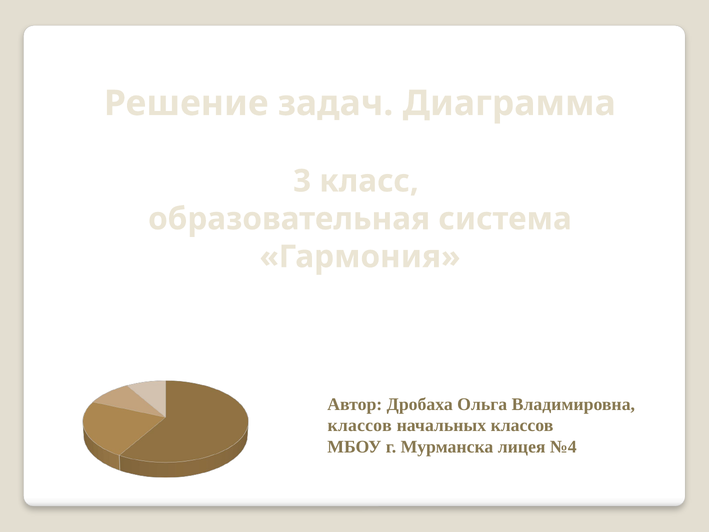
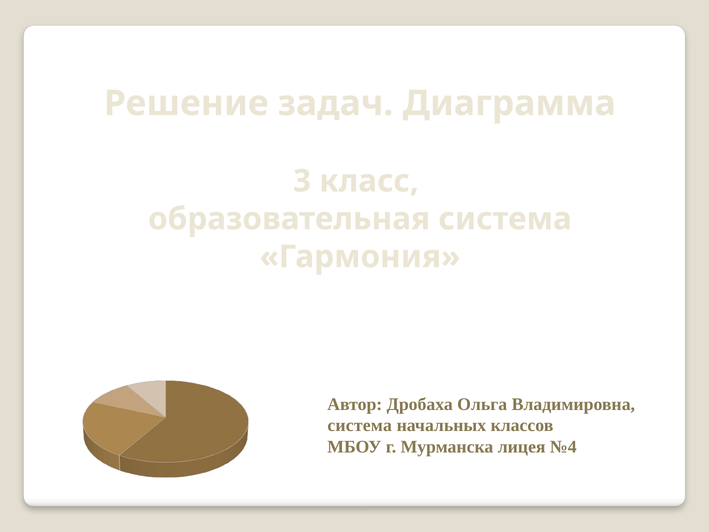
классов: классов -> система (360, 425)
